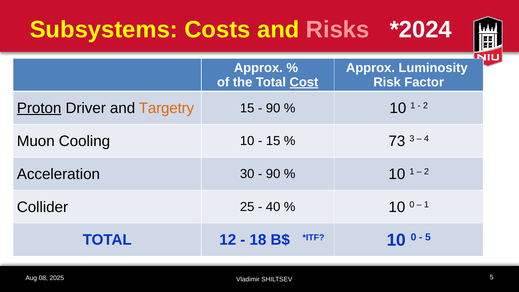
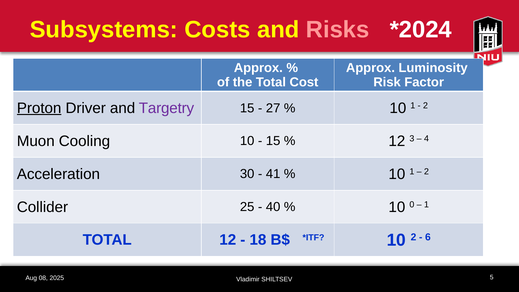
Cost underline: present -> none (304, 82)
Targetry colour: orange -> purple (166, 108)
90: 90 -> 27 (273, 108)
73: 73 -> 12 (397, 141)
90: 90 -> 41 (273, 174)
0: 0 -> 2 (414, 237)
5: 5 -> 6 (428, 237)
